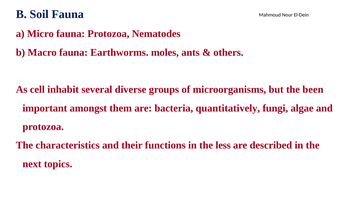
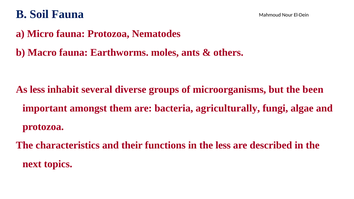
As cell: cell -> less (37, 90)
quantitatively: quantitatively -> agriculturally (228, 108)
